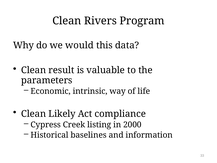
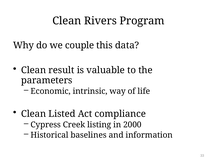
would: would -> couple (80, 45)
Likely: Likely -> Listed (62, 114)
